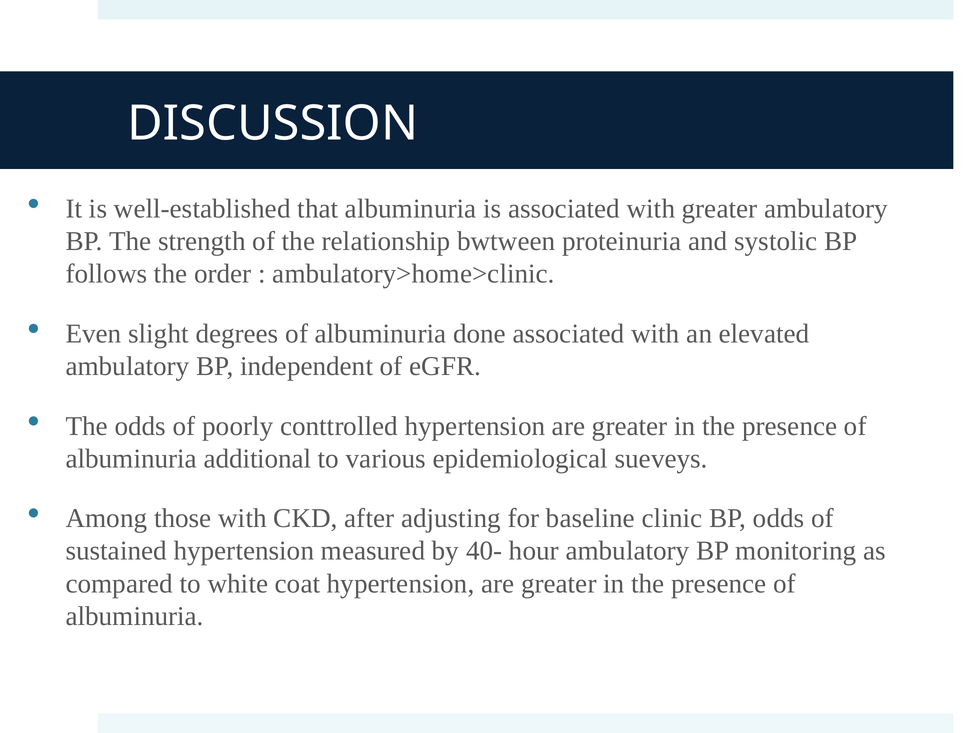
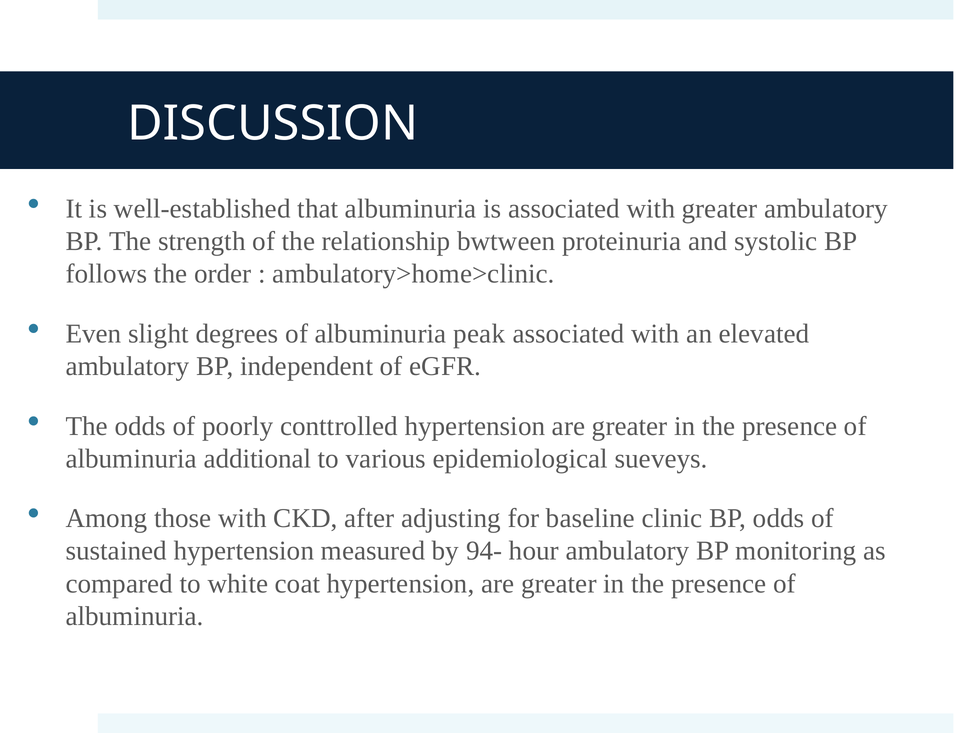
done: done -> peak (479, 334)
40-: 40- -> 94- (484, 551)
